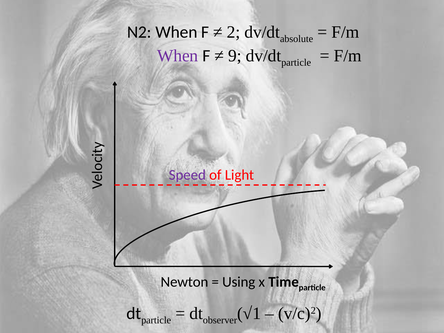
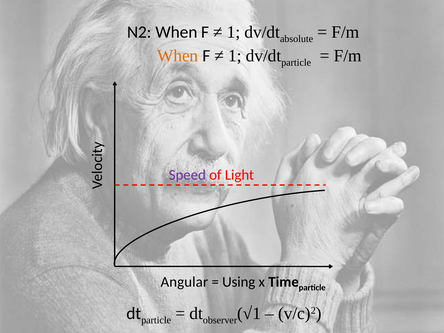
2: 2 -> 1 (234, 32)
When colour: purple -> orange (178, 56)
9: 9 -> 1 (235, 56)
Newton: Newton -> Angular (184, 282)
